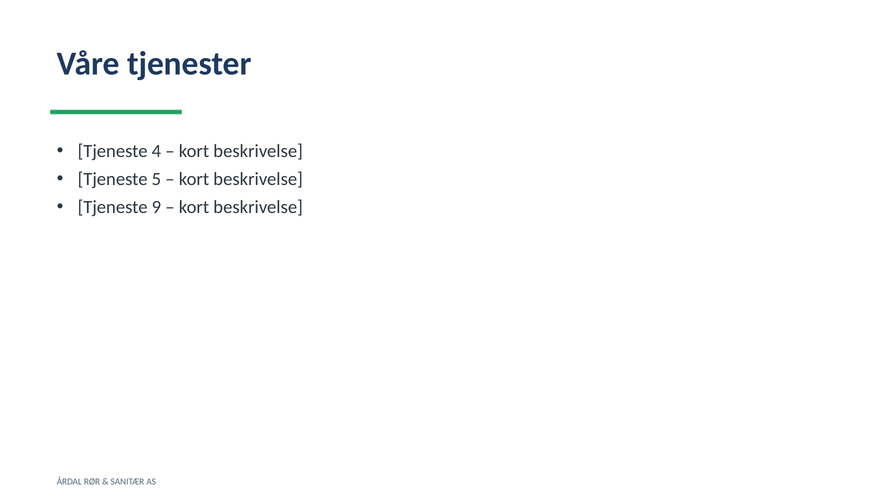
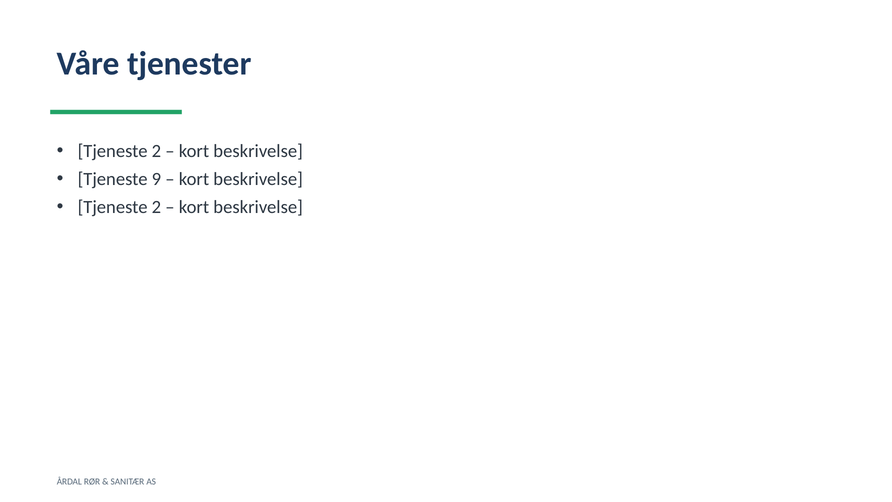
4: 4 -> 2 (156, 151)
5: 5 -> 9 (156, 179)
9: 9 -> 2 (156, 207)
